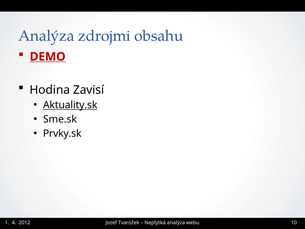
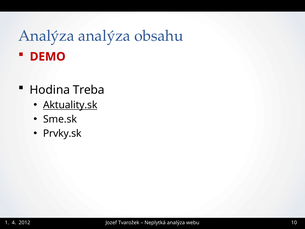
Analýza zdrojmi: zdrojmi -> analýza (104, 36)
DEMO underline: present -> none (48, 57)
Zavisí: Zavisí -> Treba (89, 90)
